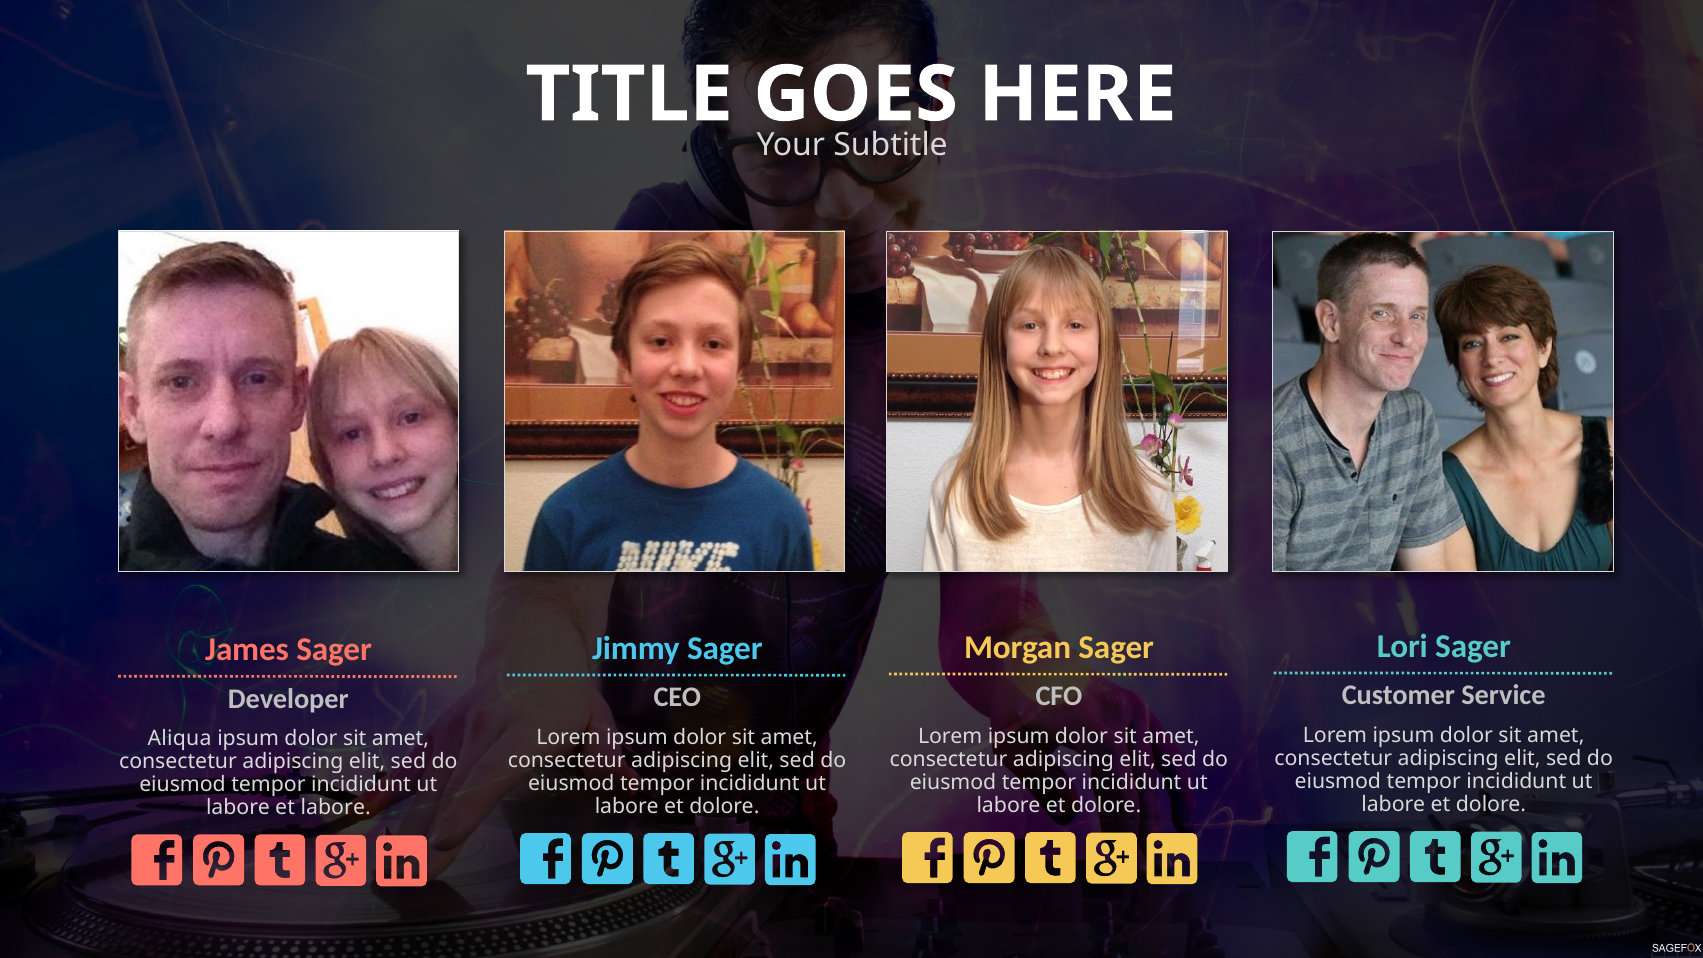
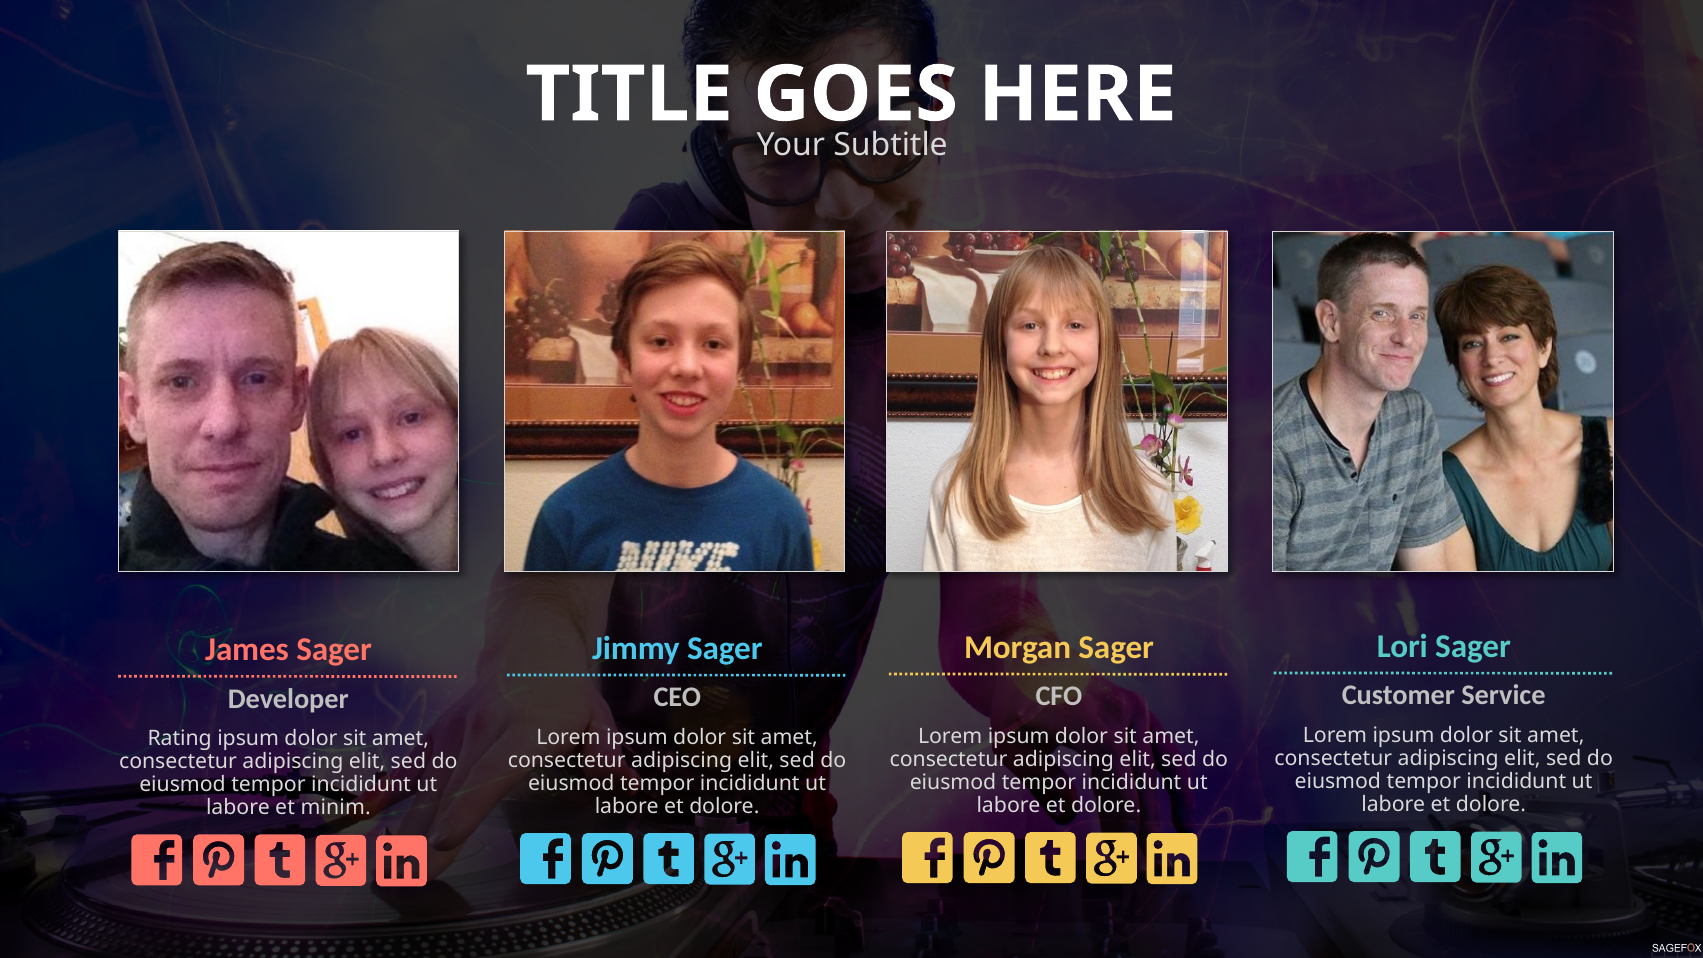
Aliqua: Aliqua -> Rating (180, 739)
et labore: labore -> minim (336, 808)
